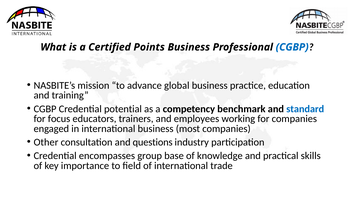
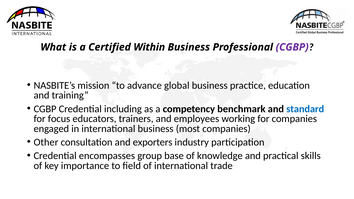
Points: Points -> Within (149, 47)
CGBP colour: blue -> purple (292, 47)
potential: potential -> including (123, 109)
questions: questions -> exporters (153, 142)
